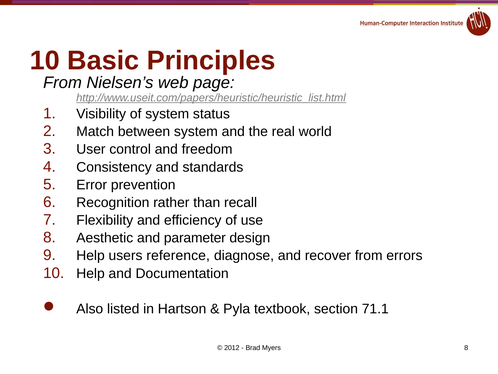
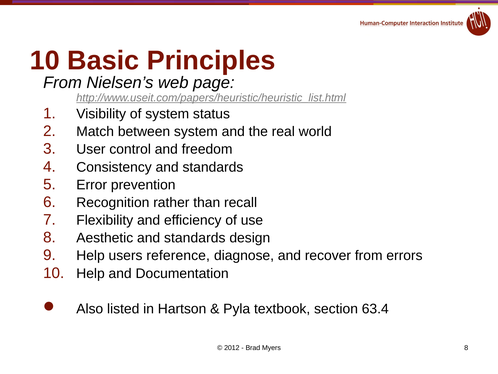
Aesthetic and parameter: parameter -> standards (195, 238)
71.1: 71.1 -> 63.4 (375, 309)
